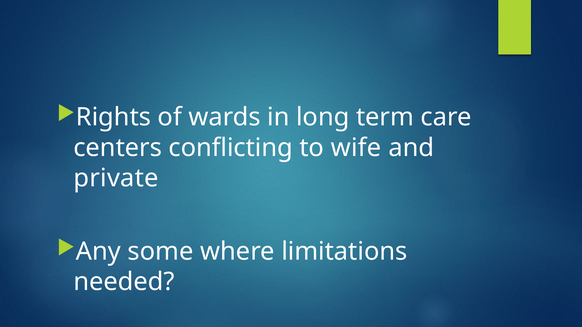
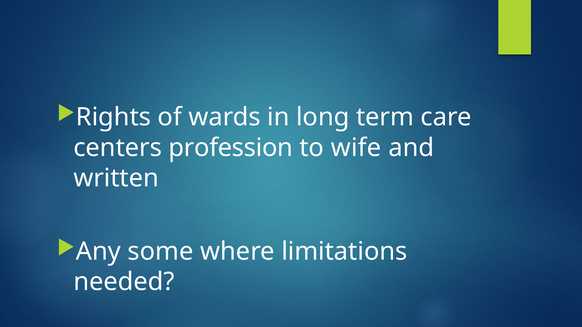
conflicting: conflicting -> profession (231, 148)
private: private -> written (116, 178)
